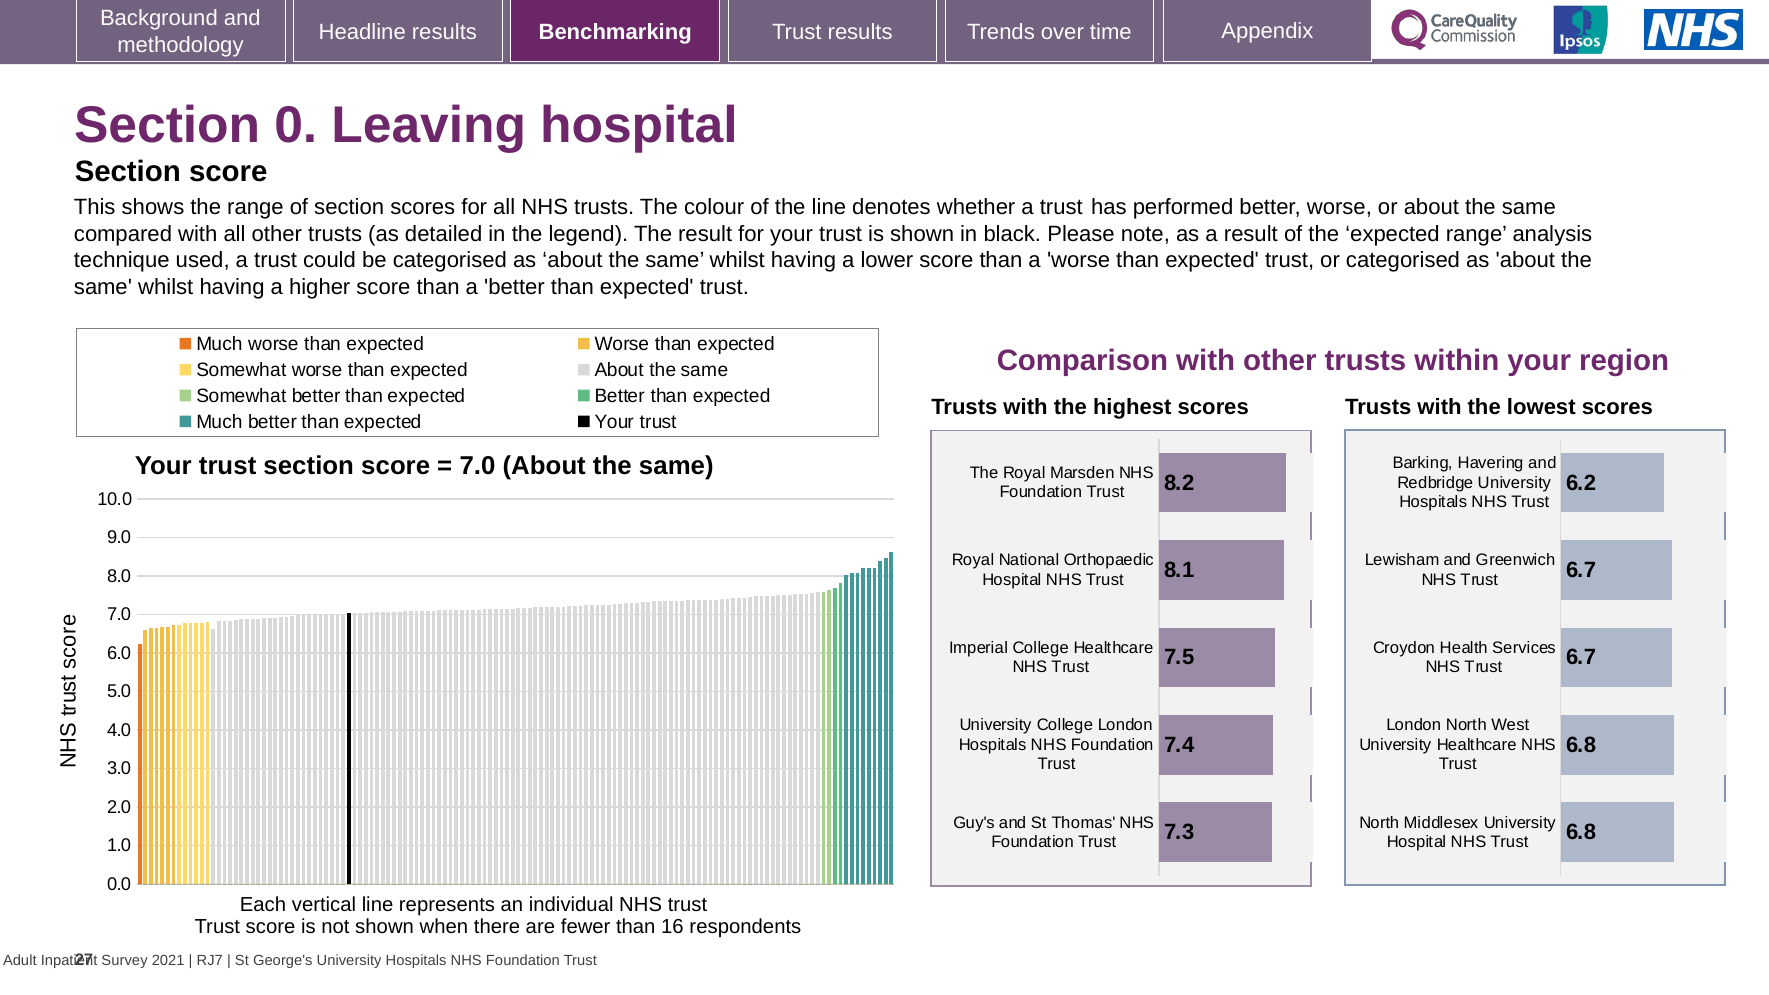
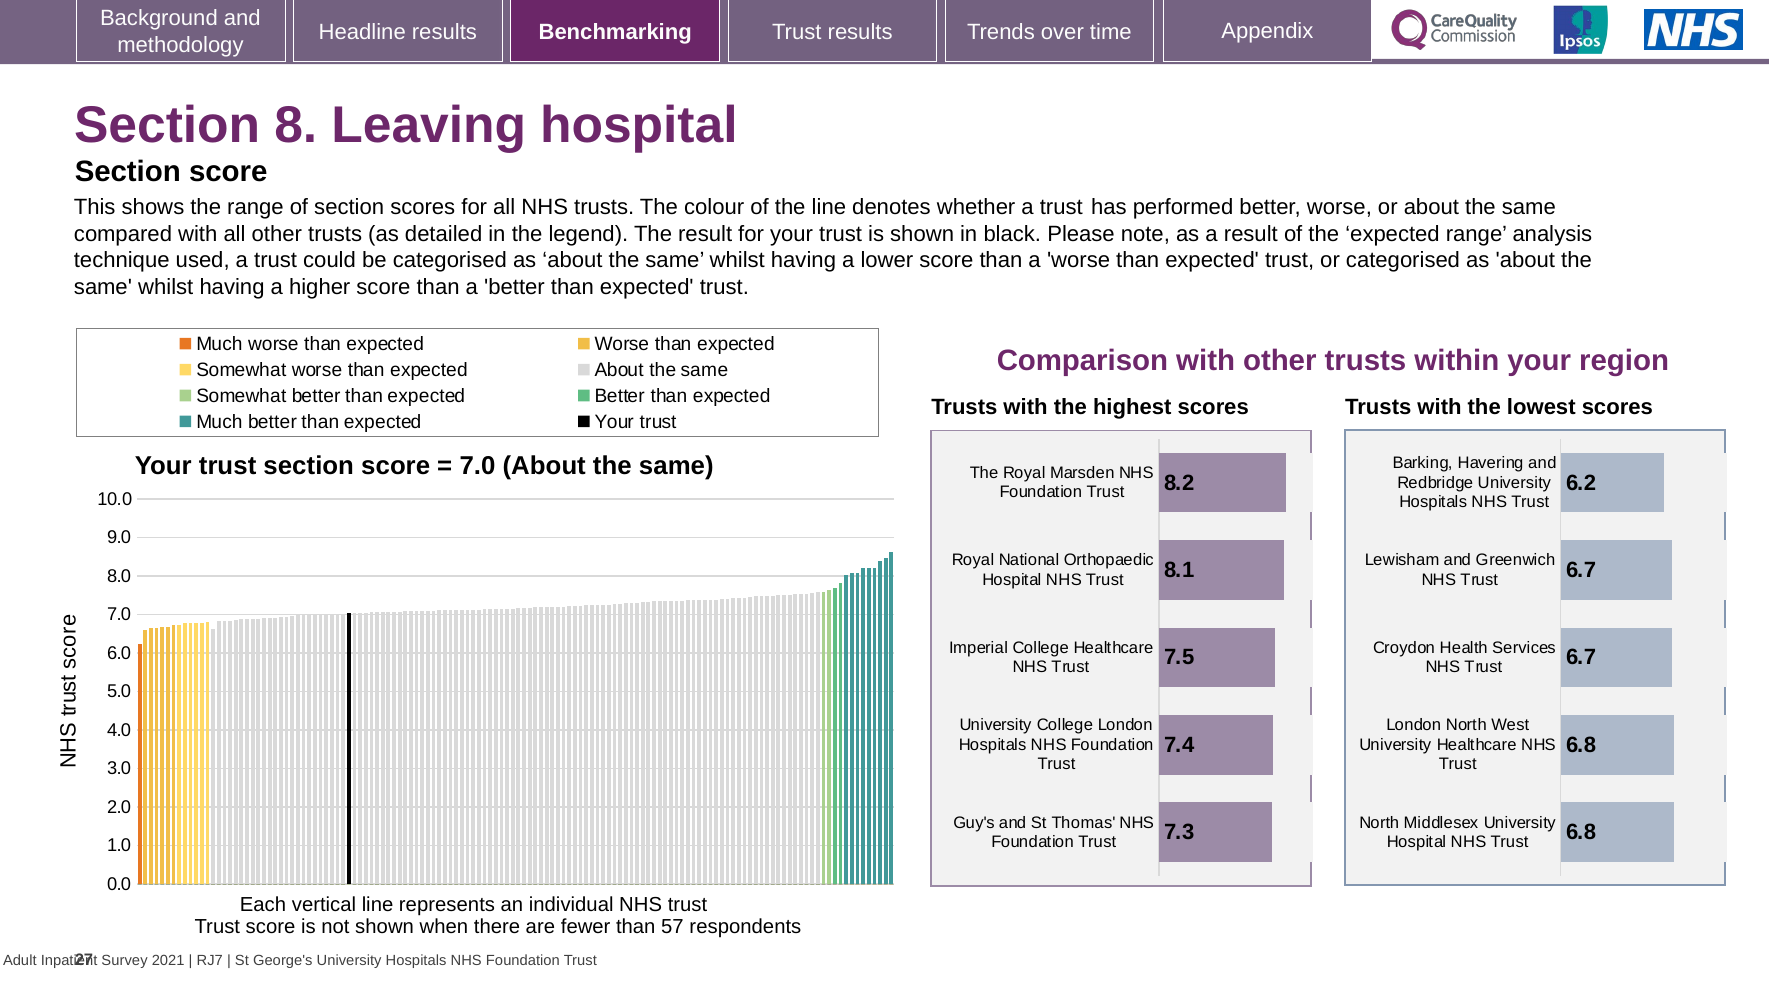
0: 0 -> 8 (296, 125)
16: 16 -> 57 (672, 927)
